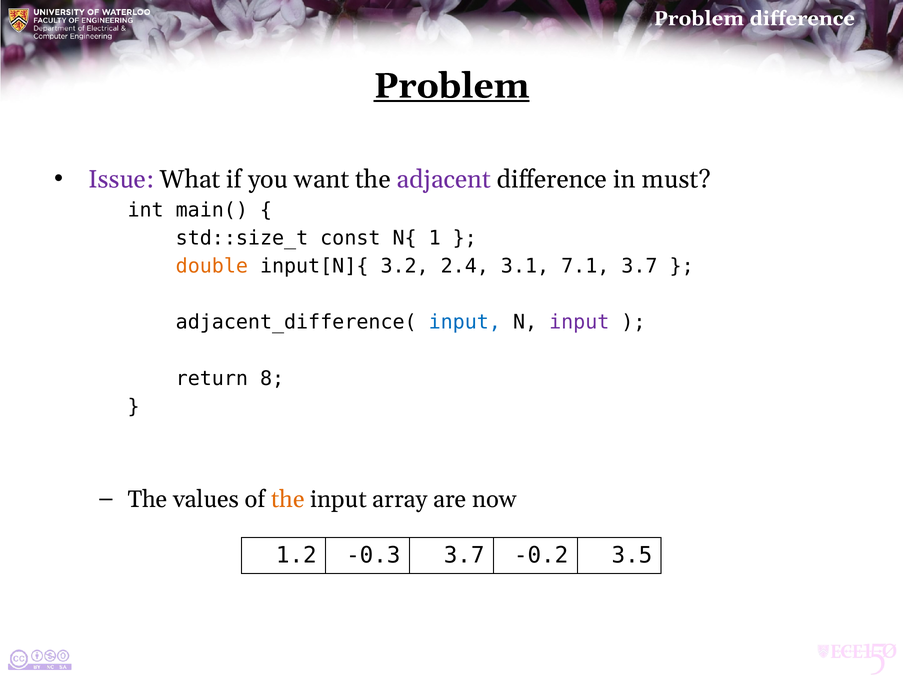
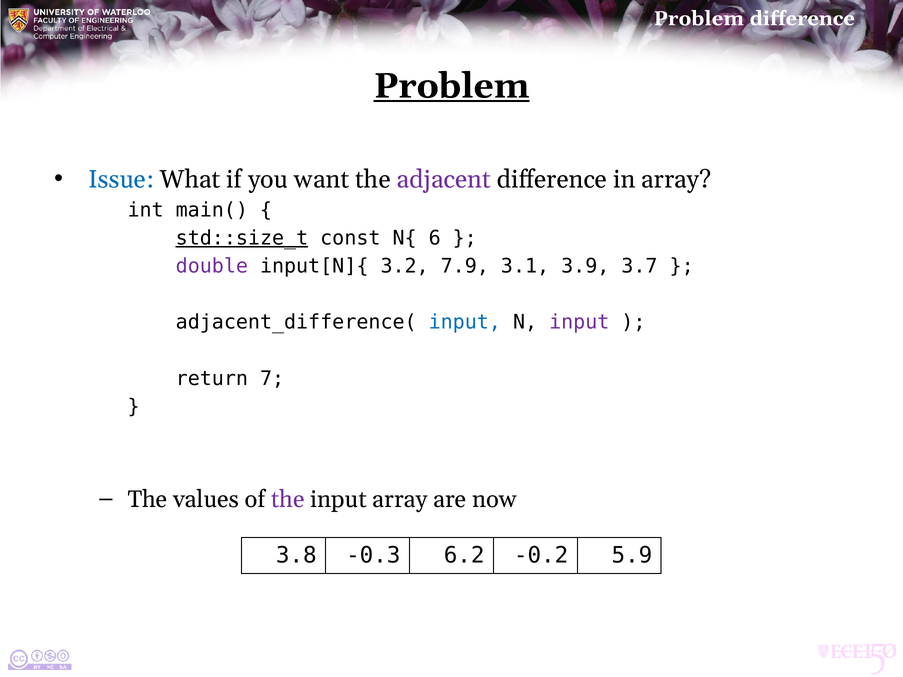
Issue colour: purple -> blue (121, 179)
in must: must -> array (676, 179)
std::size_t underline: none -> present (242, 238)
N{ 1: 1 -> 6 (435, 238)
double colour: orange -> purple (212, 266)
2.4: 2.4 -> 7.9 (465, 266)
7.1: 7.1 -> 3.9 (585, 266)
8: 8 -> 7 (272, 379)
the colour: orange -> purple (288, 499)
1.2: 1.2 -> 3.8 (296, 556)
-0.3 3.7: 3.7 -> 6.2 (464, 556)
3.5: 3.5 -> 5.9 (632, 556)
